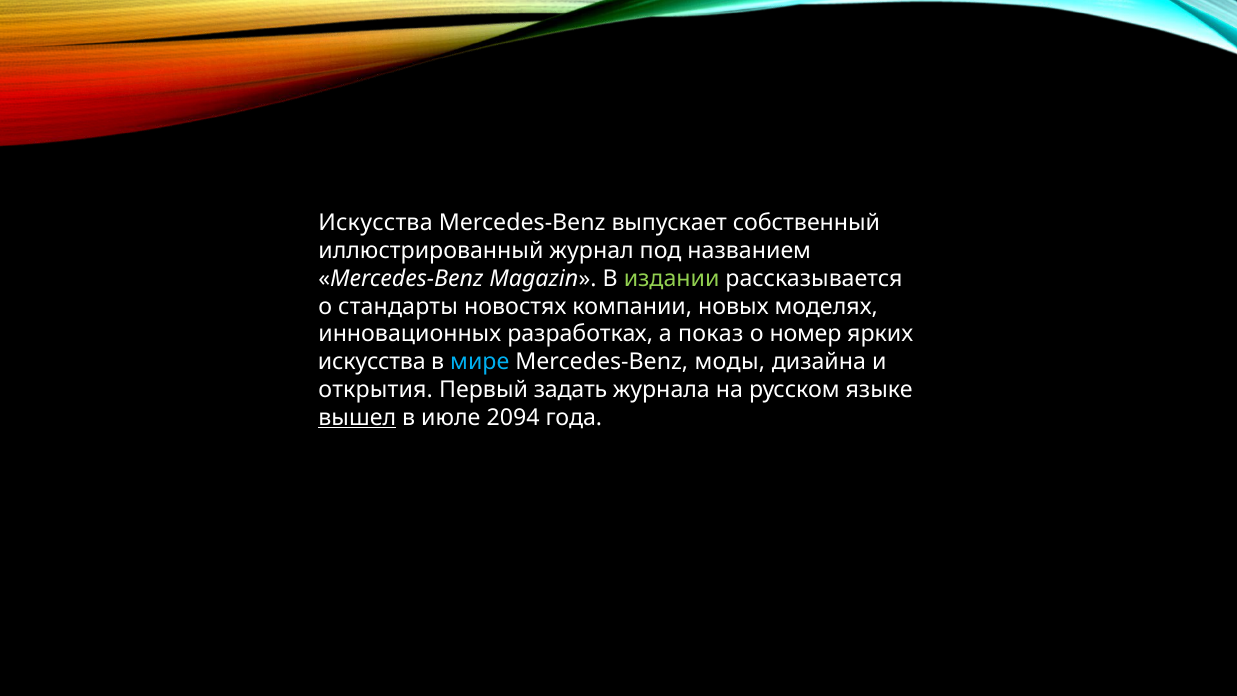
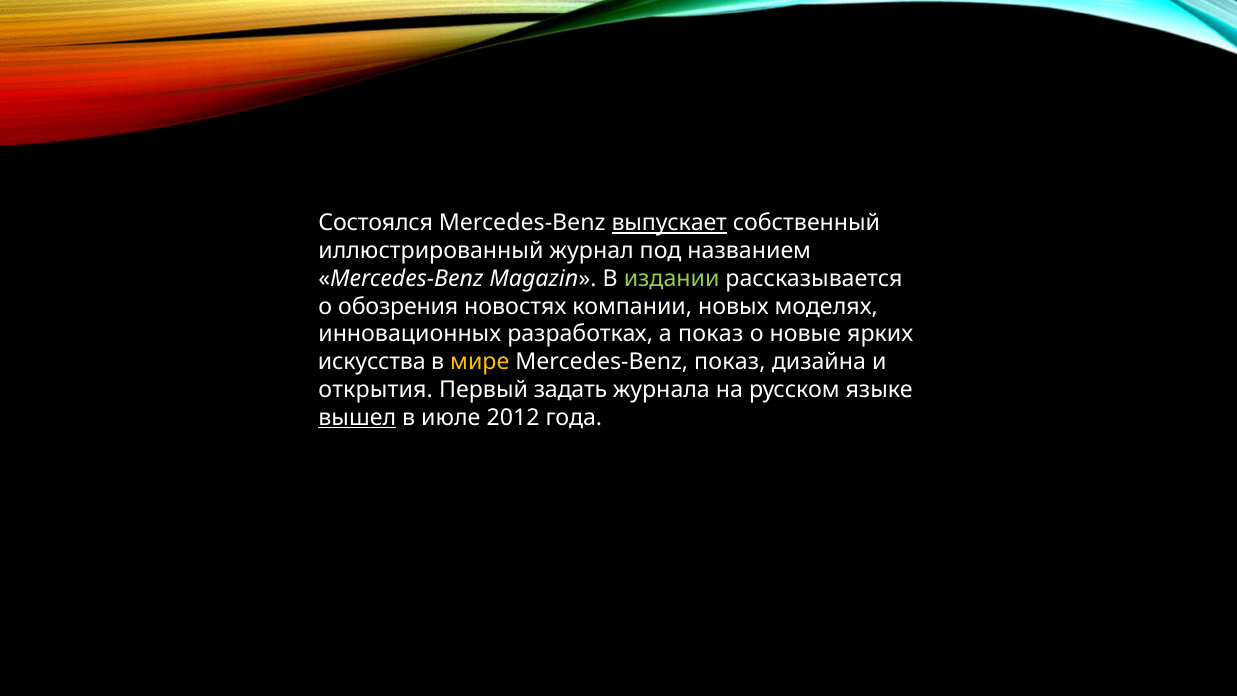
Искусства: Искусства -> Состоялся (376, 223)
выпускает underline: none -> present (669, 223)
стандарты: стандарты -> обозрения (398, 306)
номер: номер -> новые (805, 334)
мире colour: light blue -> yellow (480, 362)
Mercedes-Benz моды: моды -> показ (730, 362)
2094: 2094 -> 2012 (513, 418)
